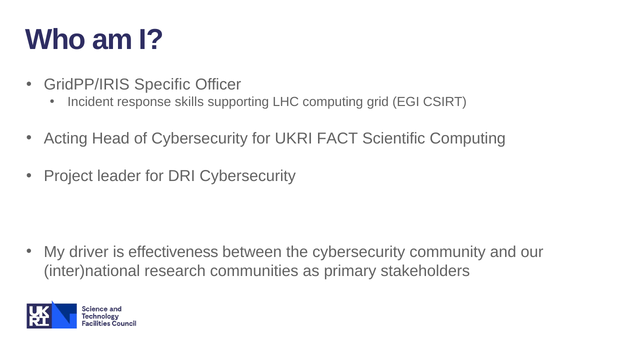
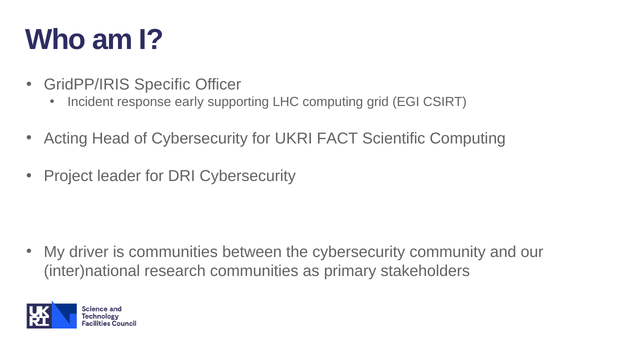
skills: skills -> early (189, 102)
is effectiveness: effectiveness -> communities (173, 252)
